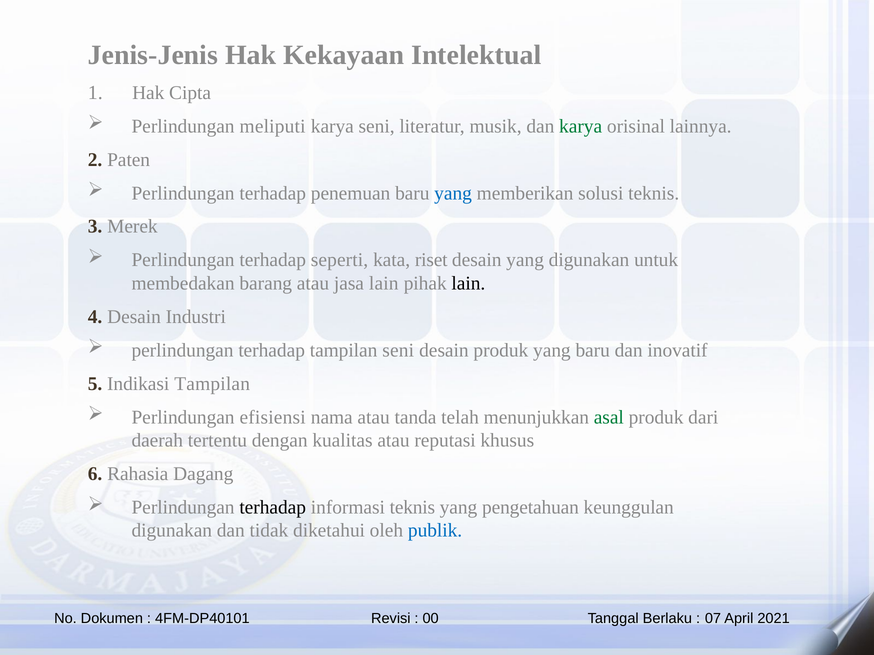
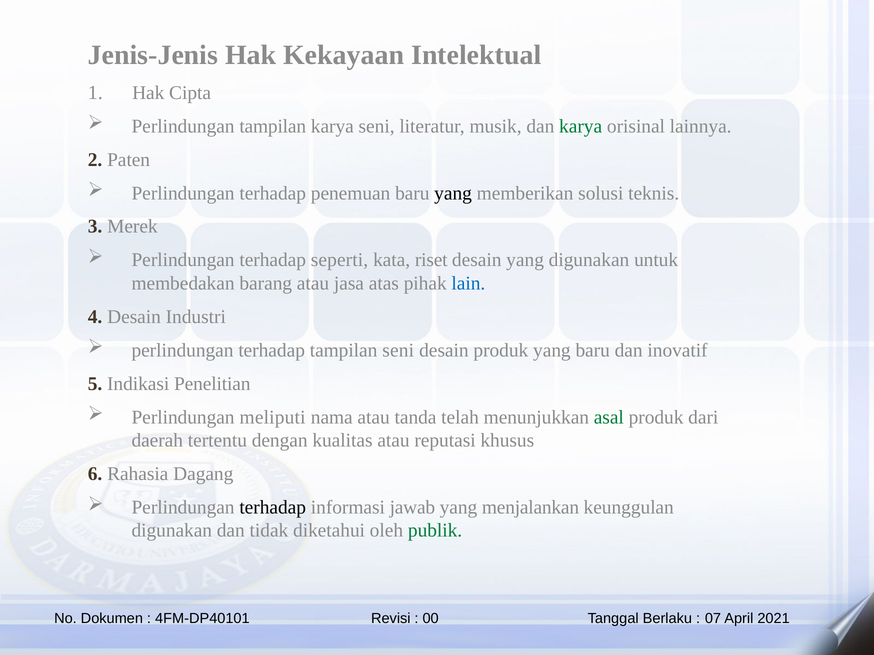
Perlindungan meliputi: meliputi -> tampilan (273, 126)
yang colour: blue -> black (453, 193)
jasa lain: lain -> atas (384, 284)
lain colour: black -> blue (468, 284)
Indikasi Tampilan: Tampilan -> Penelitian (212, 384)
efisiensi: efisiensi -> meliputi (273, 417)
informasi teknis: teknis -> jawab (412, 508)
pengetahuan: pengetahuan -> menjalankan (531, 508)
publik colour: blue -> green (435, 531)
